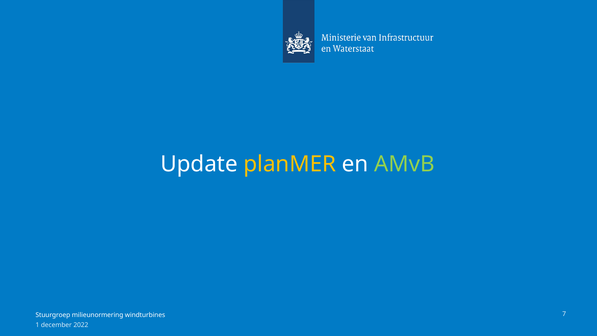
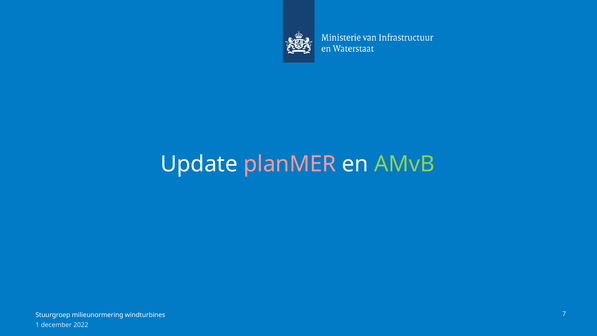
planMER colour: yellow -> pink (290, 164)
